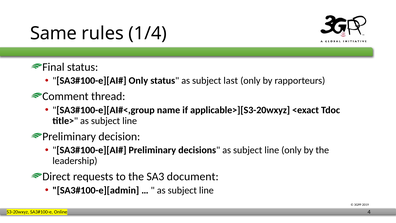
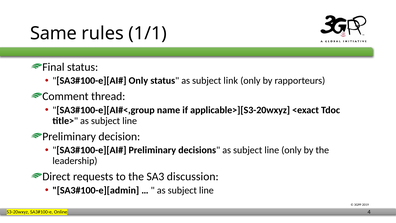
1/4: 1/4 -> 1/1 (148, 33)
last: last -> link (231, 81)
document: document -> discussion (193, 176)
